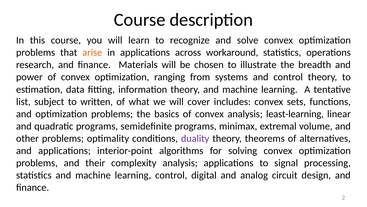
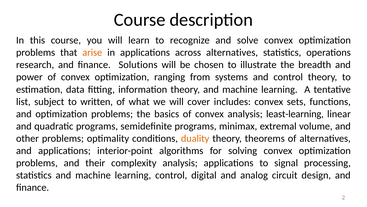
across workaround: workaround -> alternatives (232, 52)
Materials: Materials -> Solutions (138, 65)
duality colour: purple -> orange (195, 138)
